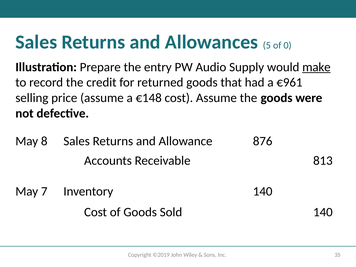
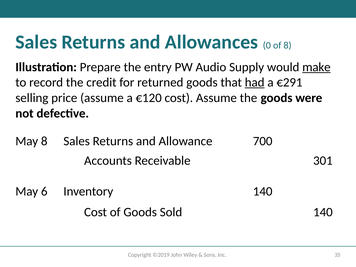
5: 5 -> 0 (267, 45)
of 0: 0 -> 8 (288, 45)
had underline: none -> present (255, 82)
€961: €961 -> €291 (289, 82)
€148: €148 -> €120 (149, 98)
876: 876 -> 700 (263, 141)
813: 813 -> 301 (323, 161)
7: 7 -> 6 (44, 191)
